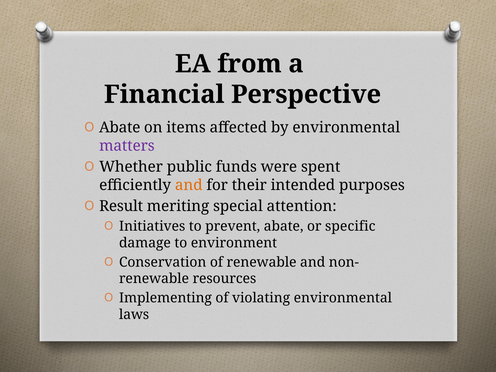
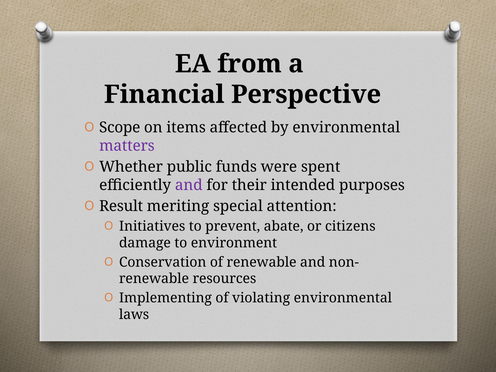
Abate: Abate -> Scope (120, 128)
and colour: orange -> purple (189, 185)
specific: specific -> citizens (350, 226)
